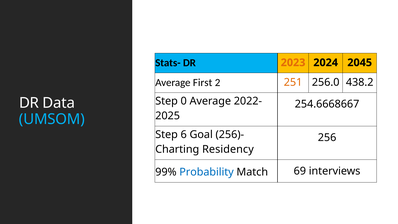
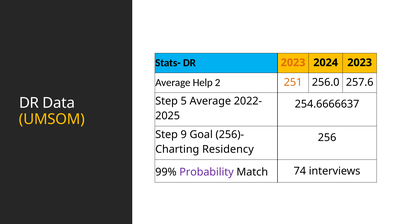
2024 2045: 2045 -> 2023 (360, 63)
First: First -> Help (203, 83)
438.2: 438.2 -> 257.6 (360, 82)
0: 0 -> 5 (184, 101)
254.6668667: 254.6668667 -> 254.6666637 (327, 104)
UMSOM colour: light blue -> yellow (52, 119)
6: 6 -> 9 (184, 134)
Probability colour: blue -> purple (207, 172)
69: 69 -> 74 (300, 171)
